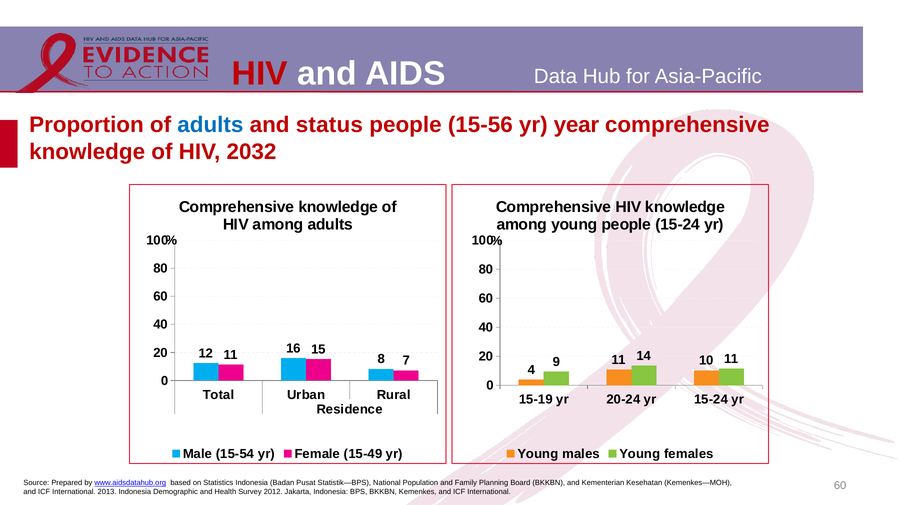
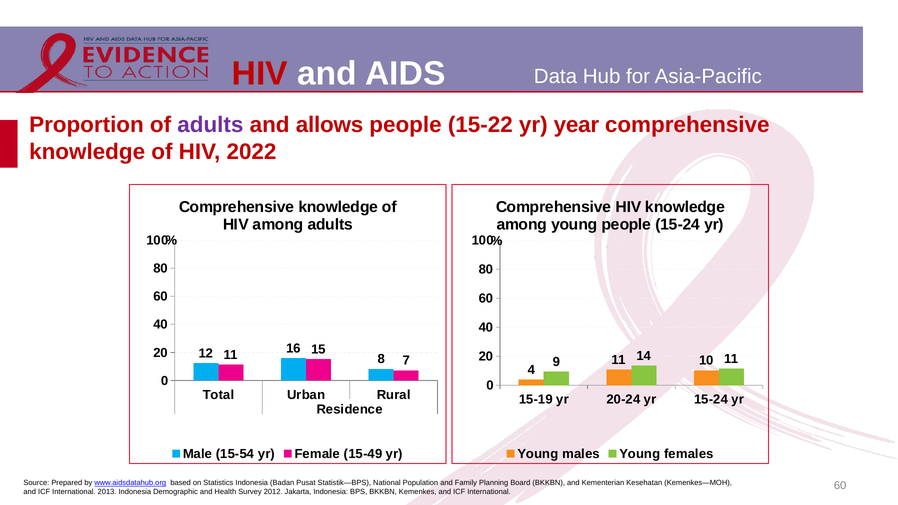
adults colour: blue -> purple (210, 125)
status: status -> allows (330, 125)
15-56: 15-56 -> 15-22 (480, 125)
2032: 2032 -> 2022 (251, 152)
